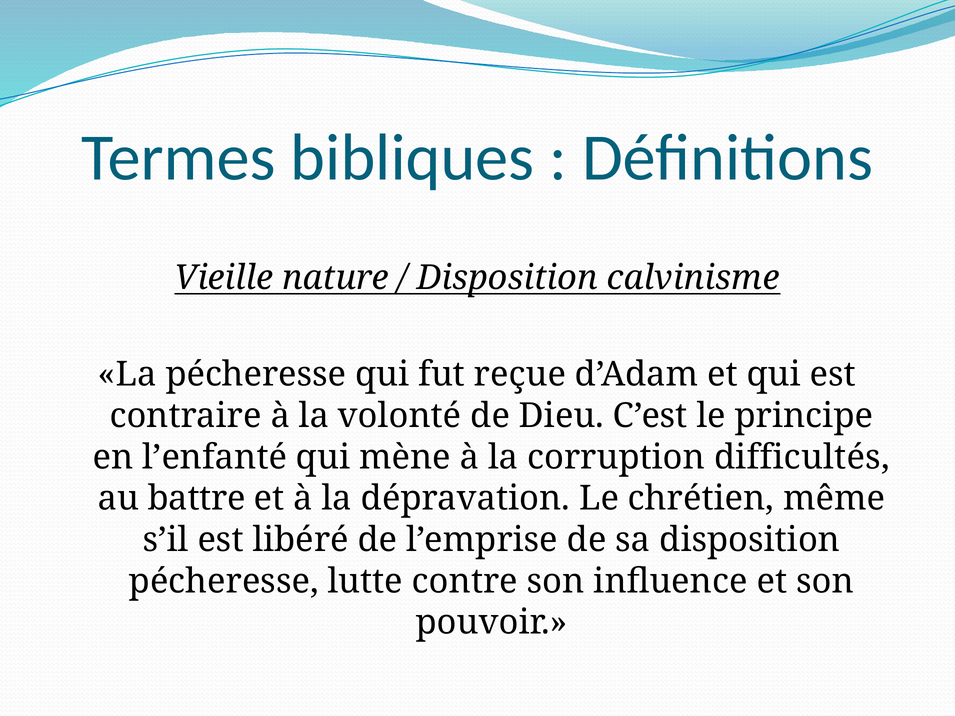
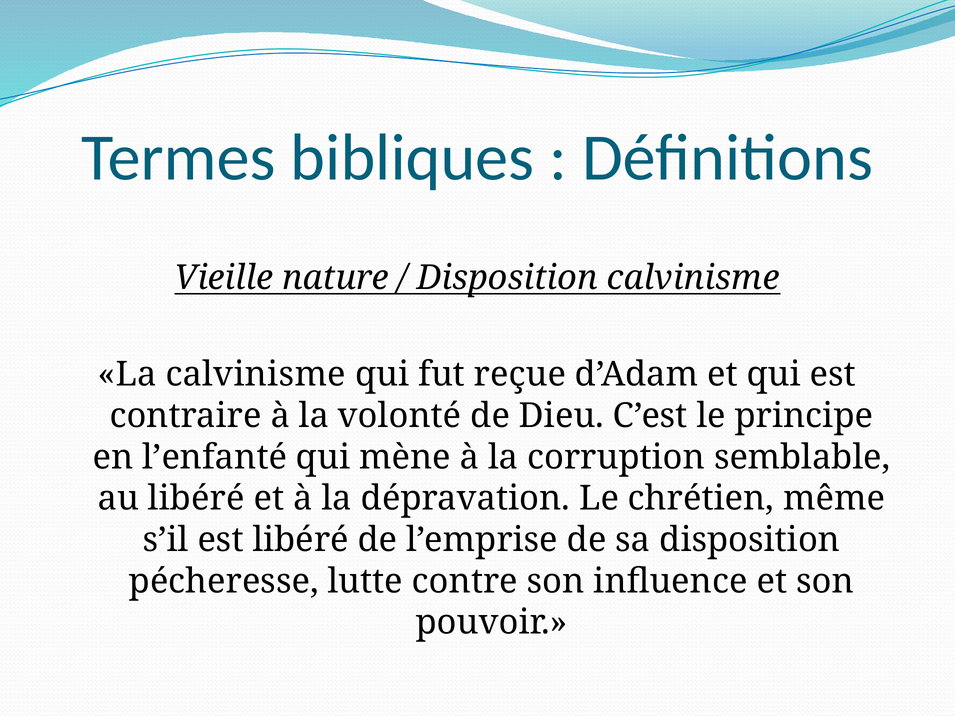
La pécheresse: pécheresse -> calvinisme (256, 375)
difficultés: difficultés -> semblable (802, 457)
au battre: battre -> libéré (196, 499)
